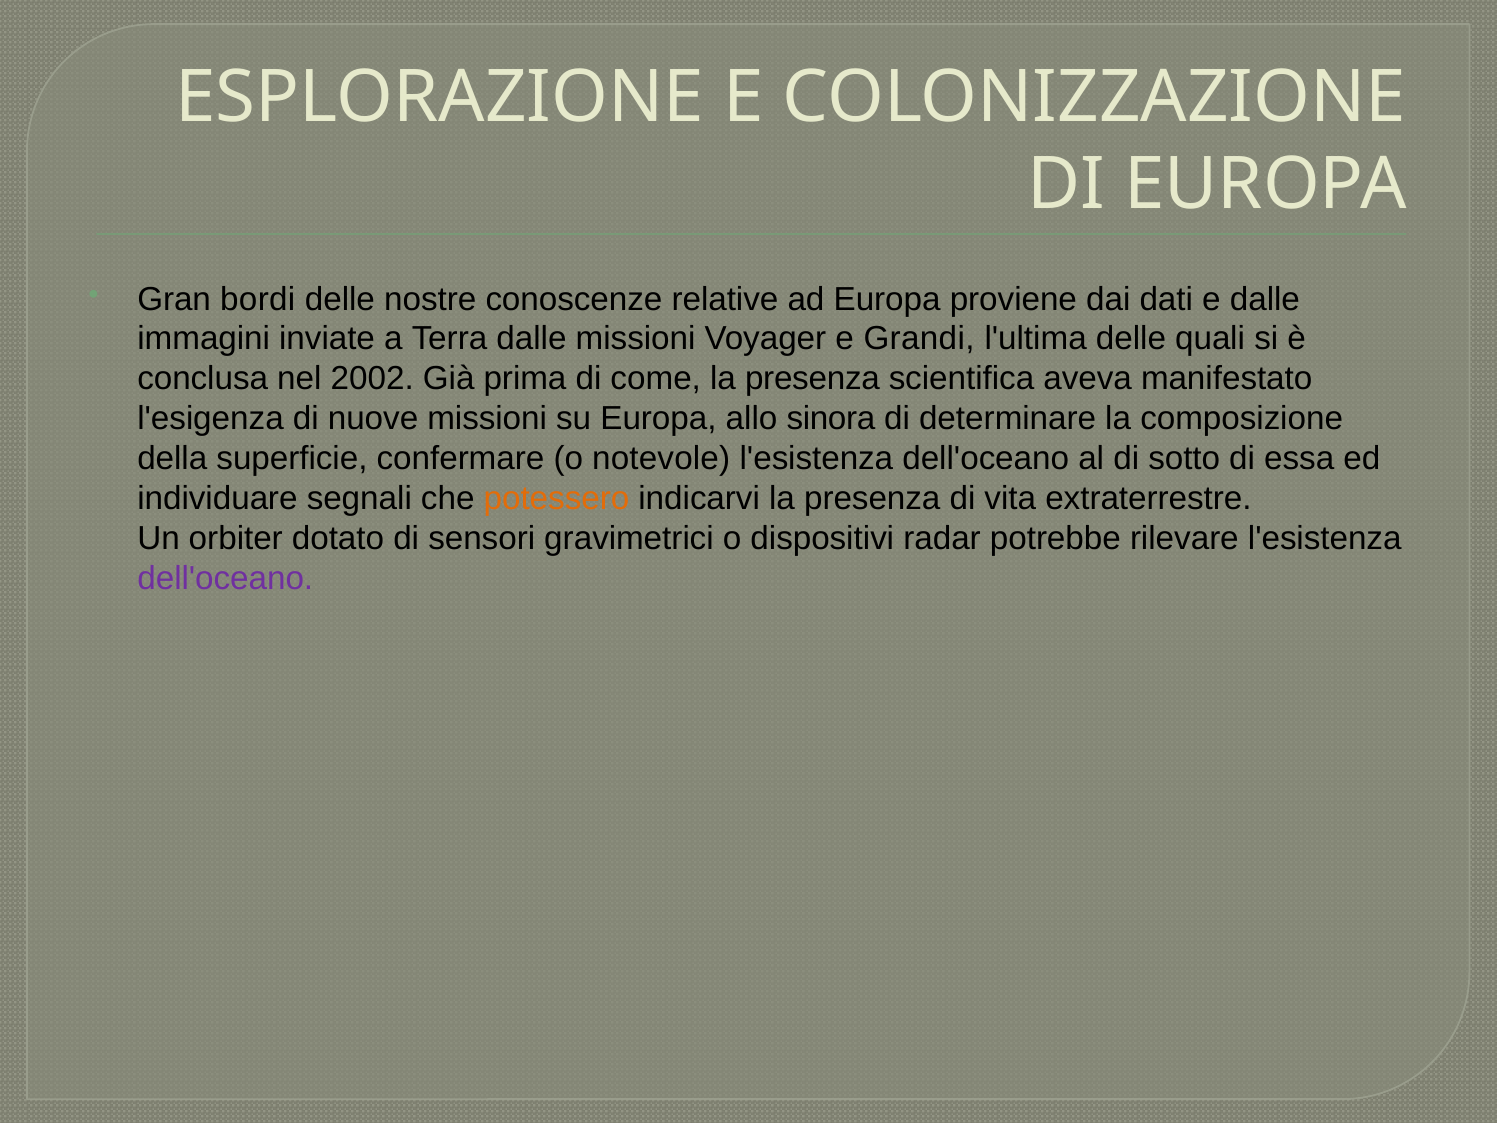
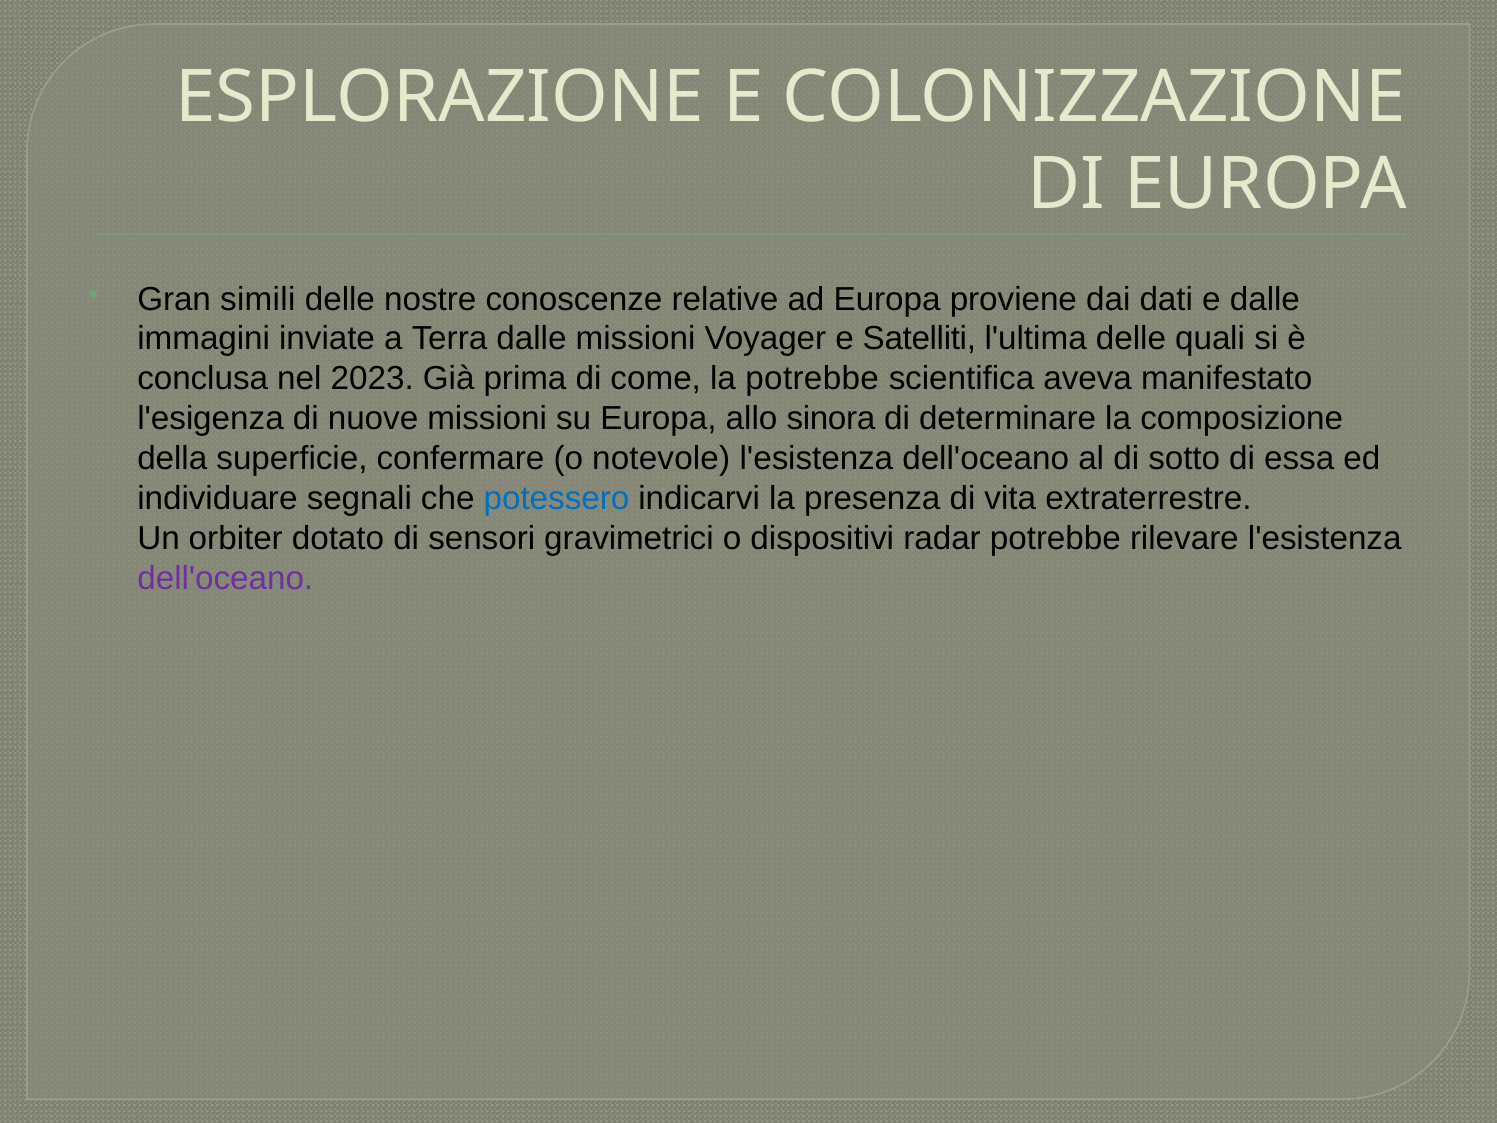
bordi: bordi -> simili (258, 299)
Grandi: Grandi -> Satelliti (919, 339)
2002: 2002 -> 2023 (372, 379)
presenza: presenza -> potrebbe (812, 379)
potessero colour: orange -> blue (556, 498)
